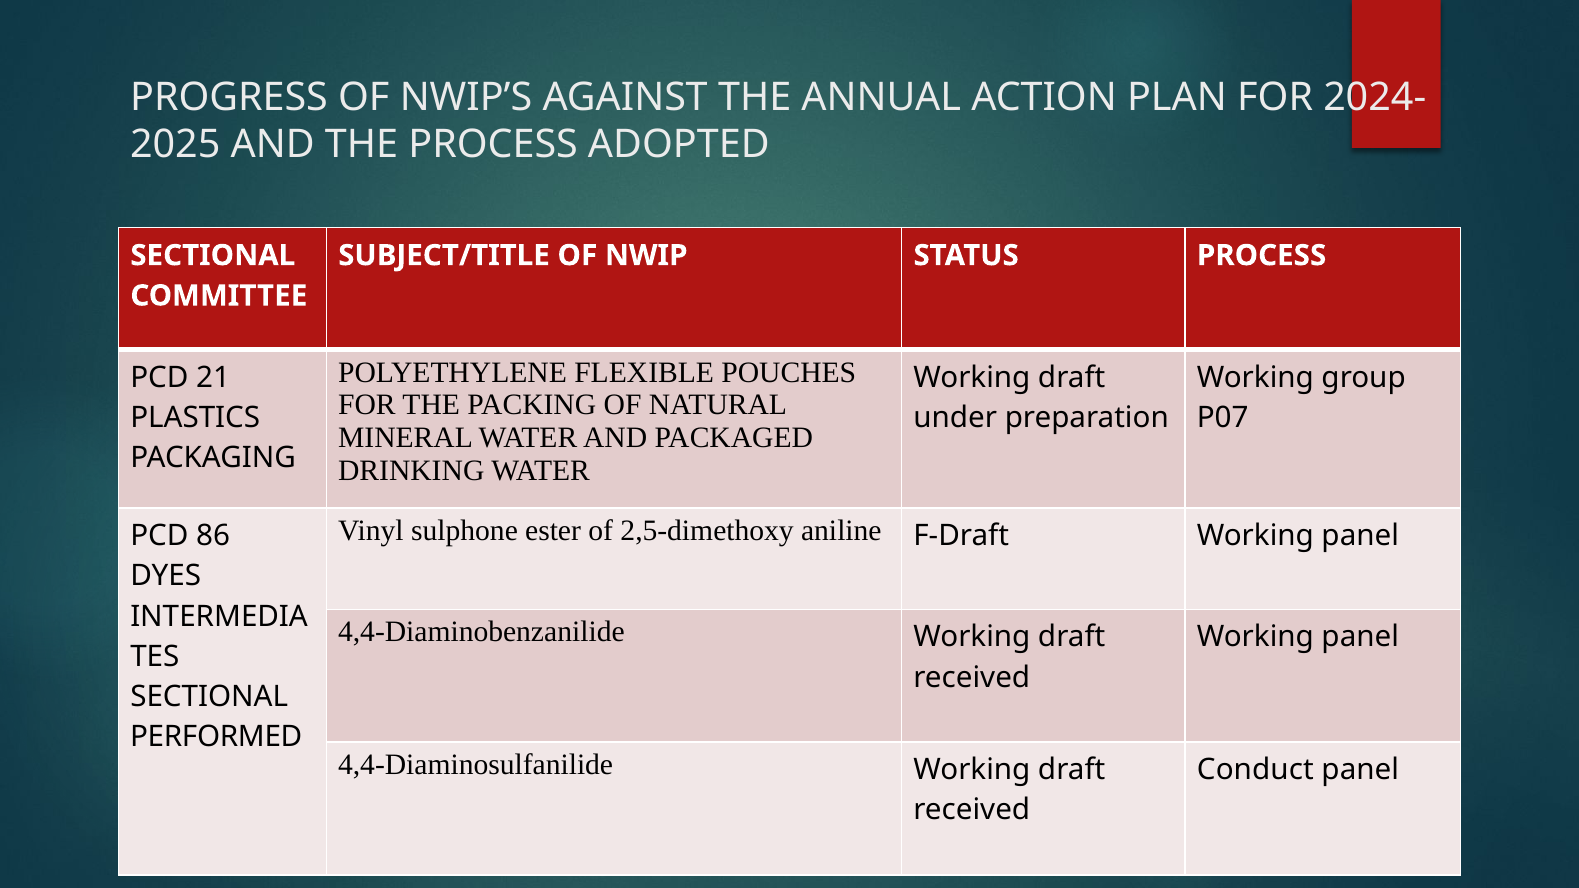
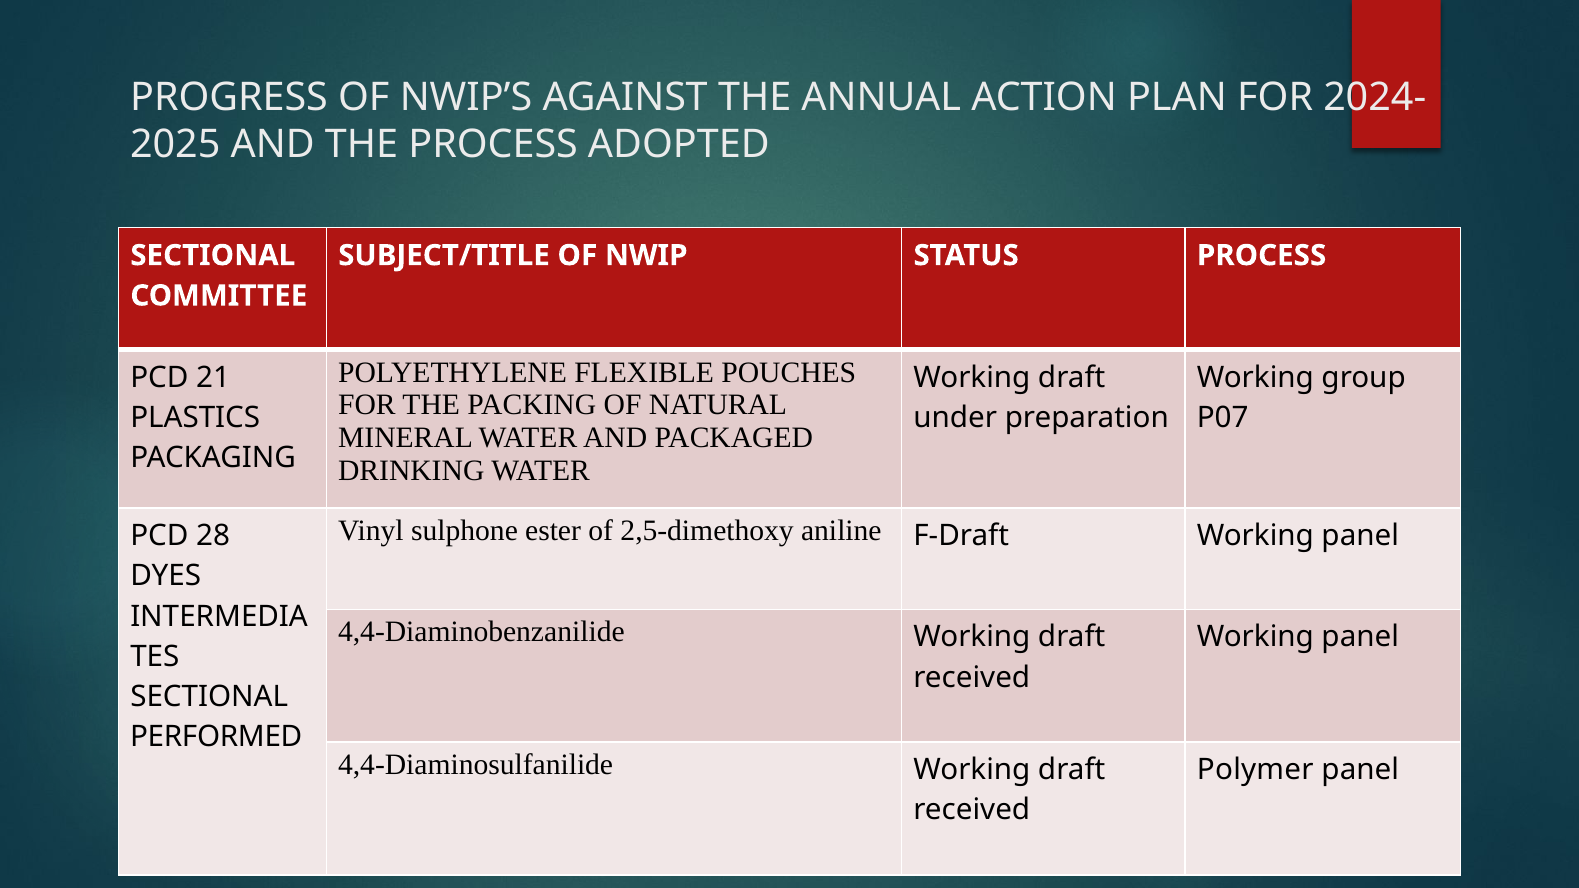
86: 86 -> 28 (213, 536)
Conduct: Conduct -> Polymer (1255, 770)
